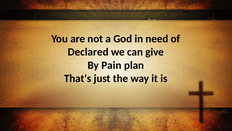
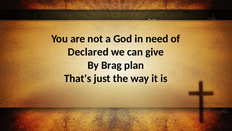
Pain: Pain -> Brag (111, 65)
